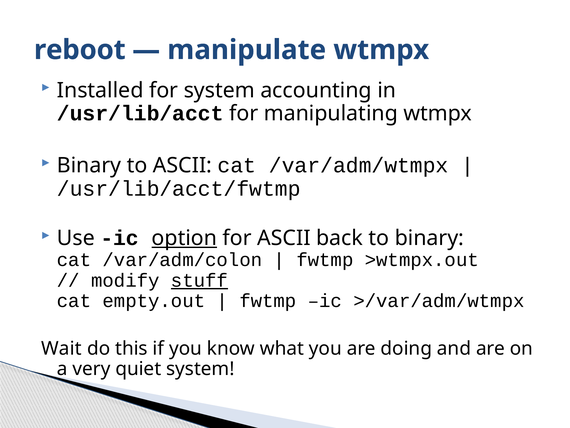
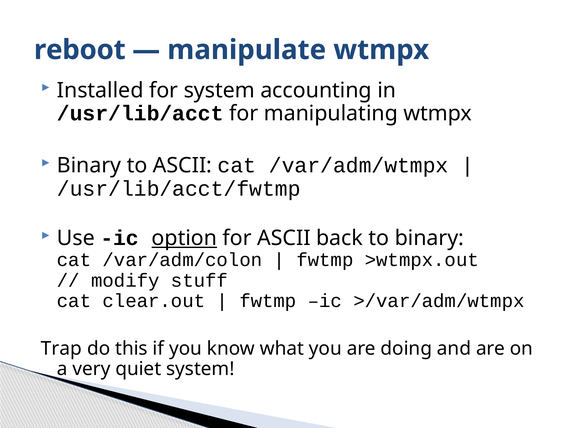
stuff underline: present -> none (199, 280)
empty.out: empty.out -> clear.out (154, 301)
Wait: Wait -> Trap (61, 348)
